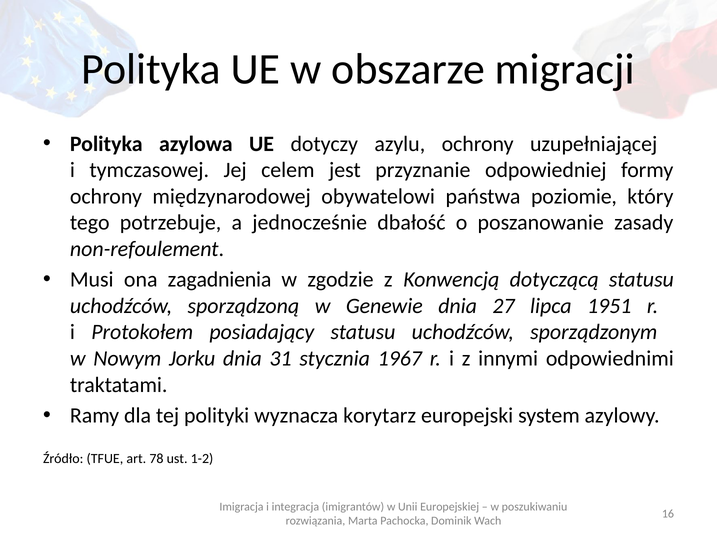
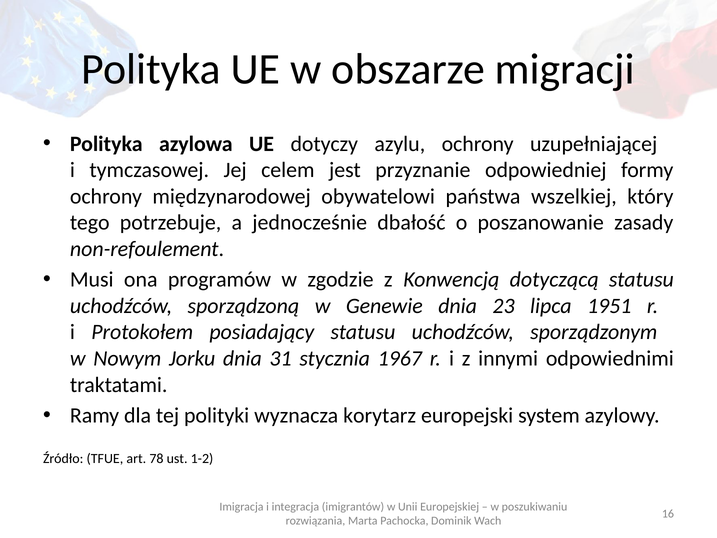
poziomie: poziomie -> wszelkiej (574, 196)
zagadnienia: zagadnienia -> programów (219, 280)
27: 27 -> 23 (504, 306)
